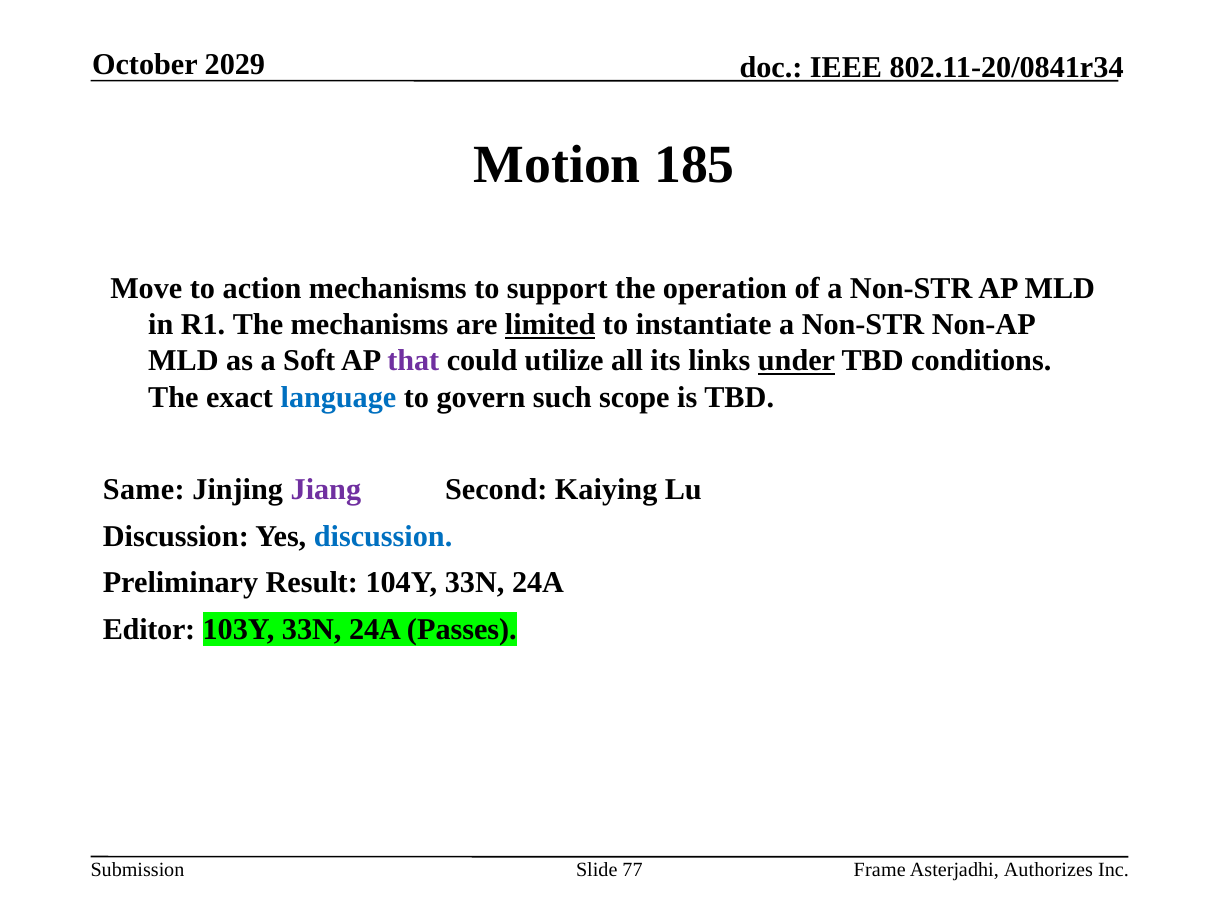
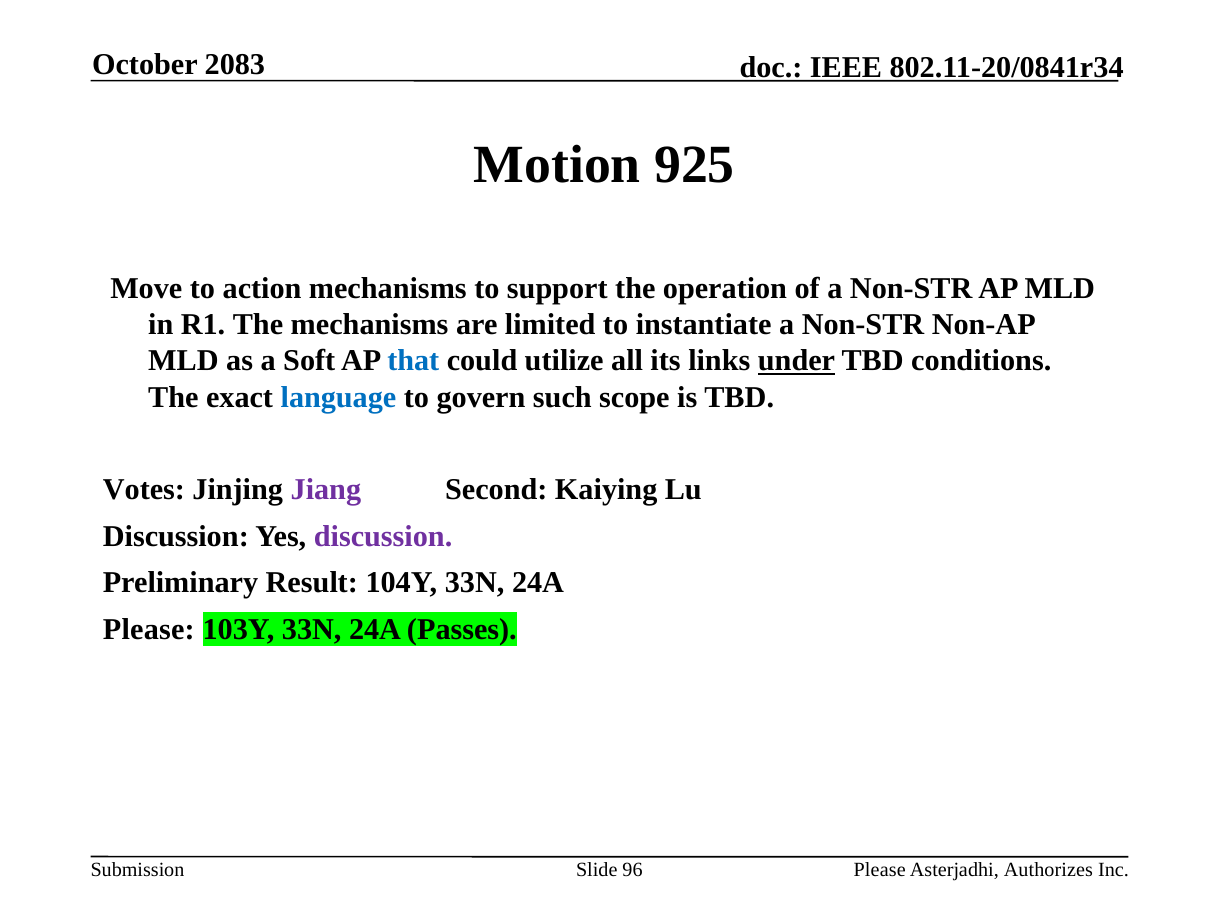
2029: 2029 -> 2083 (235, 64)
185: 185 -> 925 (695, 165)
limited underline: present -> none (550, 325)
that colour: purple -> blue (413, 361)
Same: Same -> Votes (144, 490)
discussion colour: blue -> purple (383, 536)
Editor: Editor -> Please (149, 629)
77: 77 -> 96 (633, 870)
Frame: Frame -> Please (880, 870)
